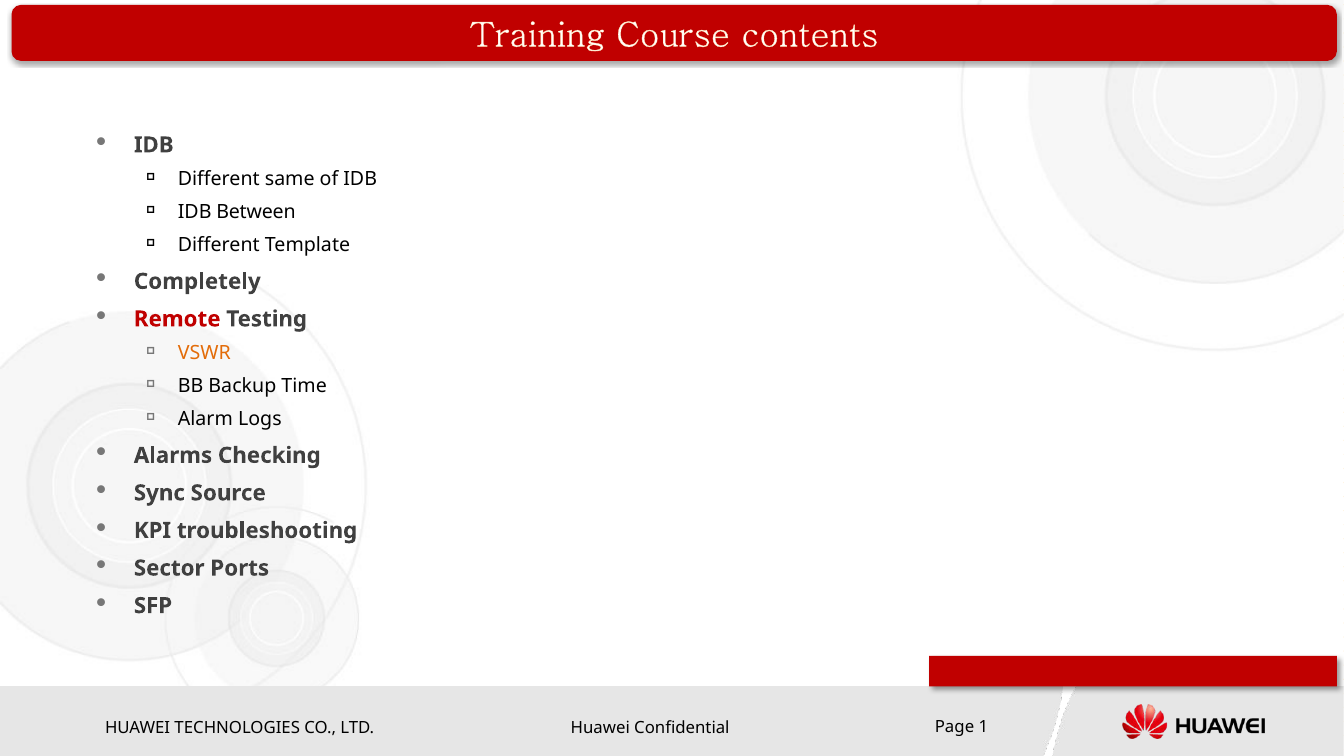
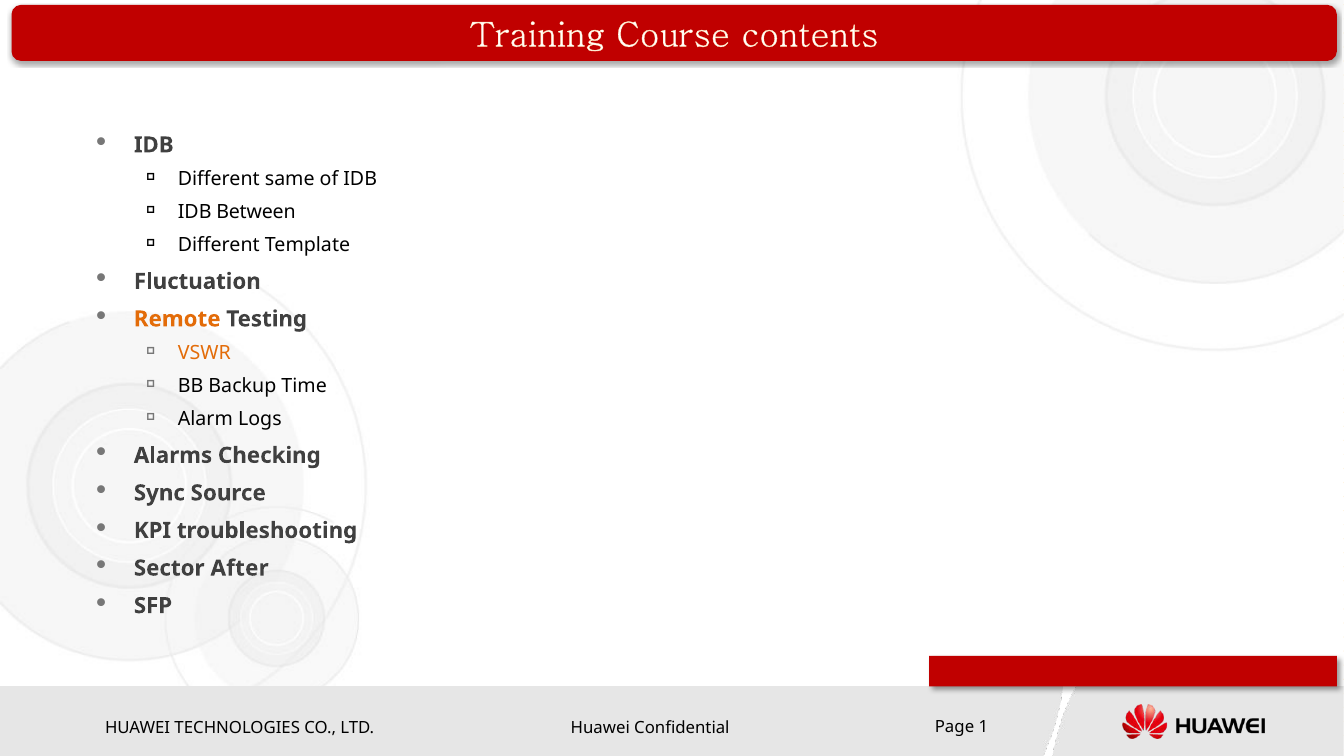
Completely: Completely -> Fluctuation (197, 281)
Remote colour: red -> orange (177, 319)
Ports: Ports -> After (240, 568)
